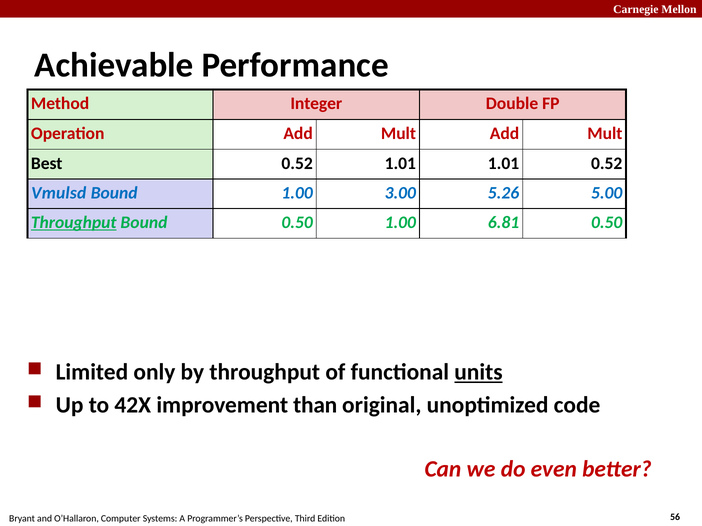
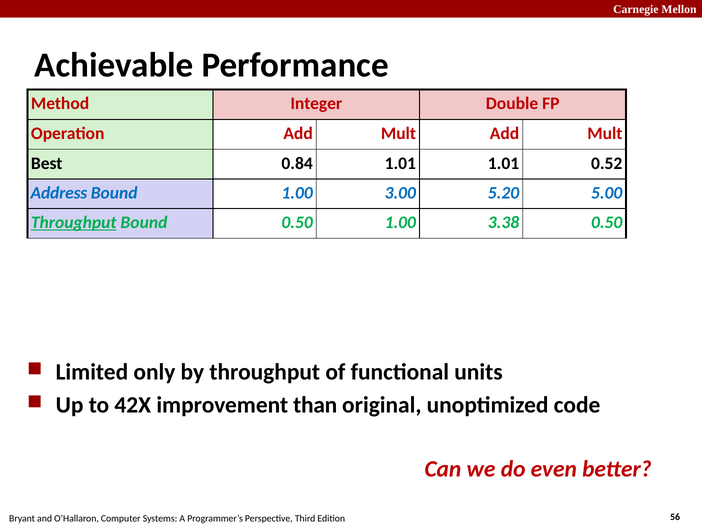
Best 0.52: 0.52 -> 0.84 (297, 163)
Vmulsd: Vmulsd -> Address (59, 193)
5.26: 5.26 -> 5.20 (504, 193)
6.81: 6.81 -> 3.38 (504, 223)
units underline: present -> none (478, 373)
